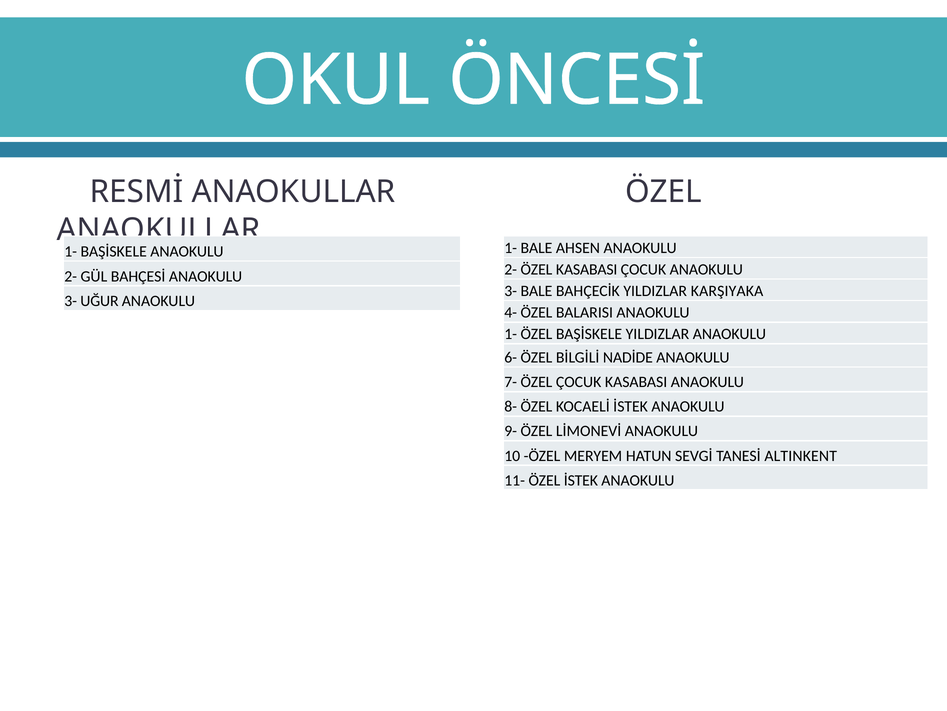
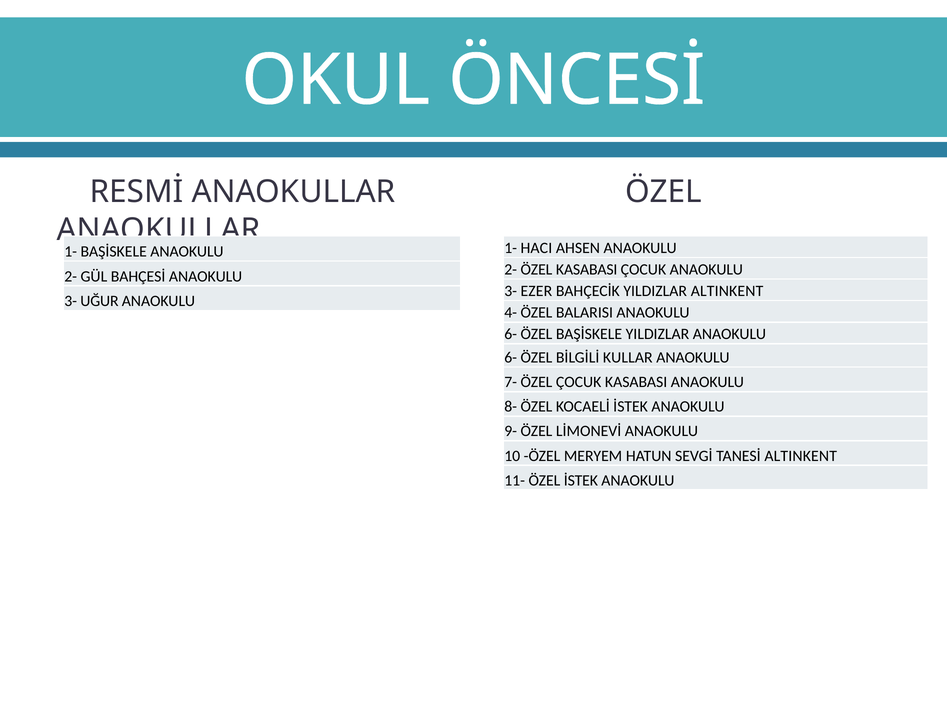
1- BALE: BALE -> HACI (536, 248)
3- BALE: BALE -> EZER (536, 291)
YILDIZLAR KARŞIYAKA: KARŞIYAKA -> ALTINKENT (727, 291)
1-: 1- -> 6- (511, 334)
NADİDE: NADİDE -> KULLAR (628, 357)
